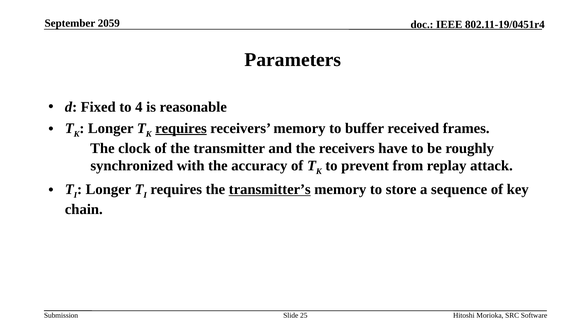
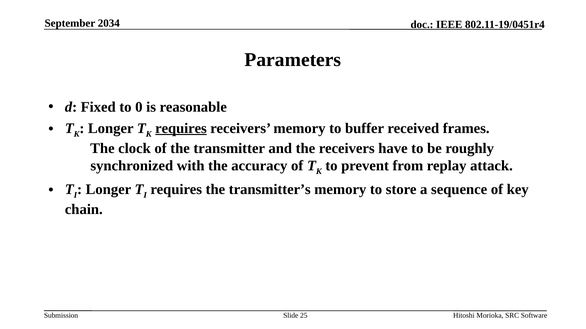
2059: 2059 -> 2034 (109, 23)
4: 4 -> 0 (139, 107)
transmitter’s underline: present -> none (270, 190)
